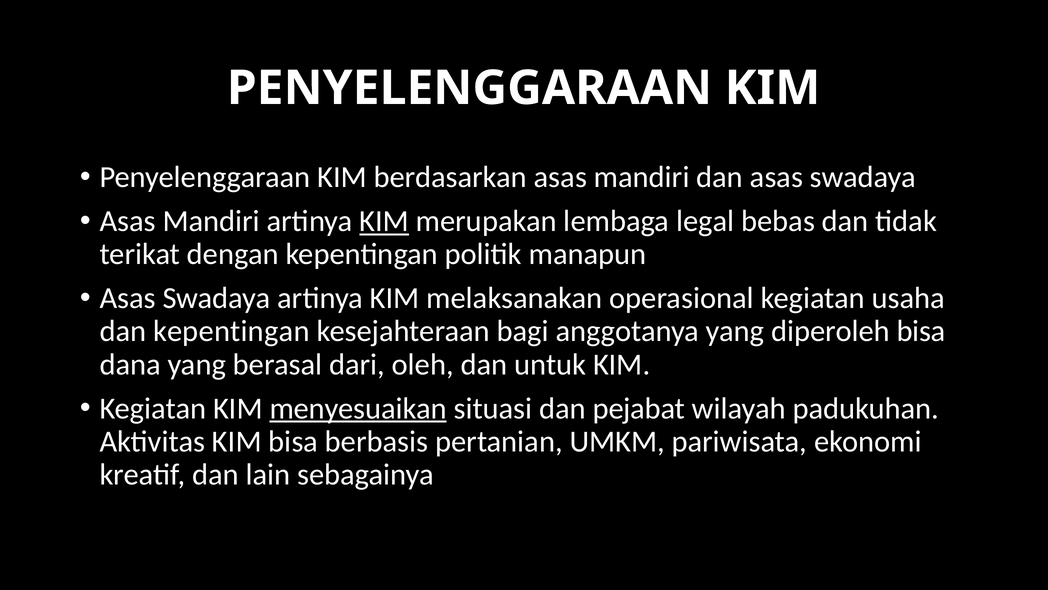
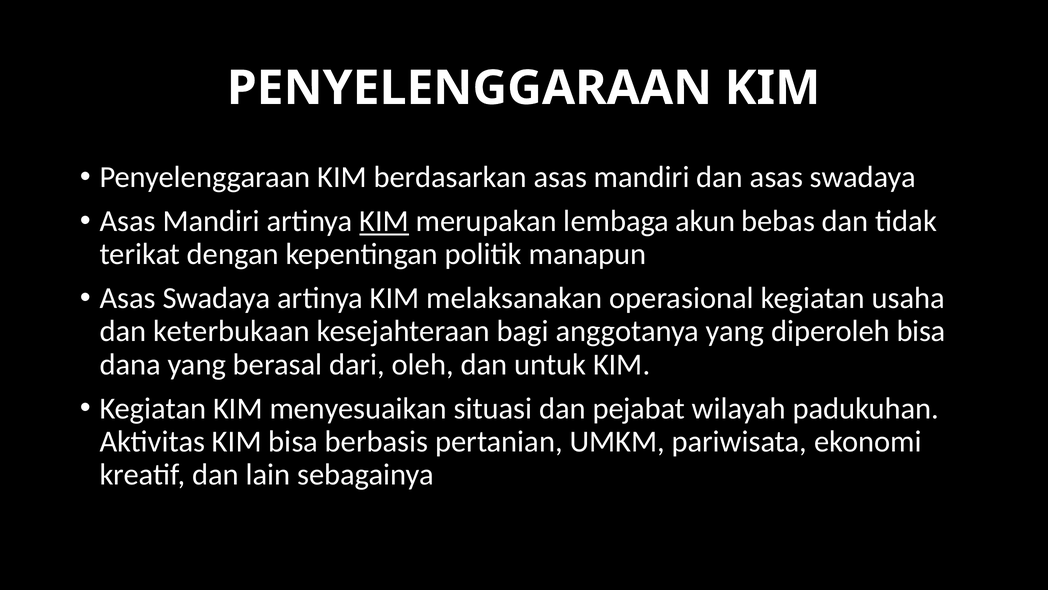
legal: legal -> akun (705, 221)
dan kepentingan: kepentingan -> keterbukaan (231, 331)
menyesuaikan underline: present -> none (358, 408)
